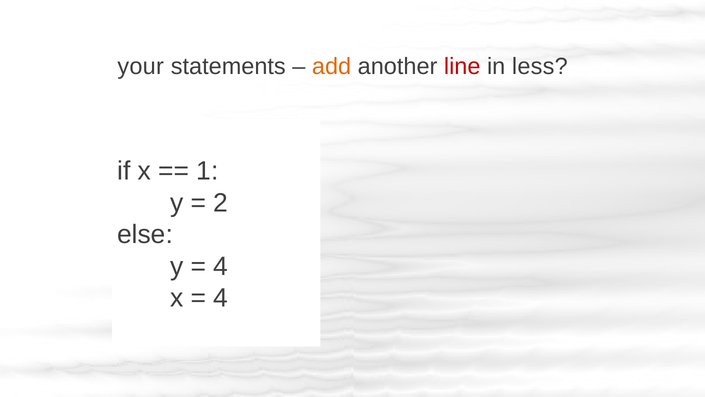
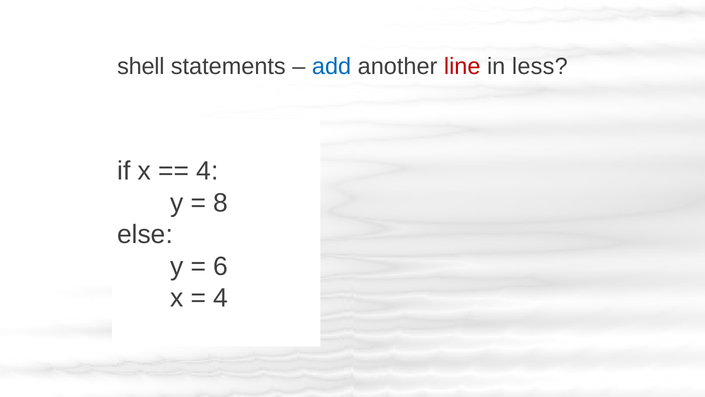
your: your -> shell (141, 66)
add colour: orange -> blue (332, 66)
1: 1 -> 4 (207, 171)
2: 2 -> 8 (221, 203)
4: 4 -> 6 (221, 266)
